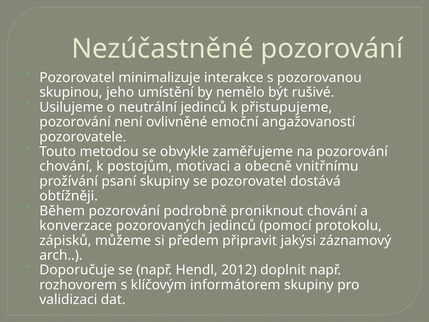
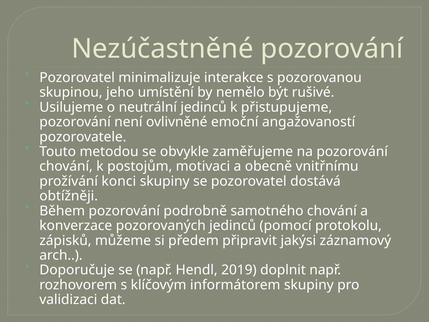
psaní: psaní -> konci (119, 181)
proniknout: proniknout -> samotného (267, 211)
2012: 2012 -> 2019 (239, 270)
